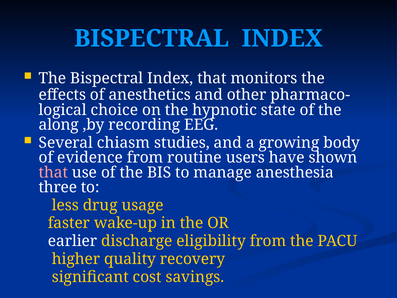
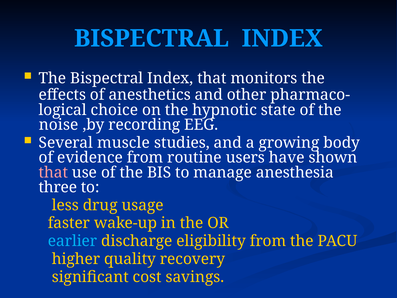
along: along -> noise (59, 125)
chiasm: chiasm -> muscle (123, 143)
earlier colour: white -> light blue (73, 241)
